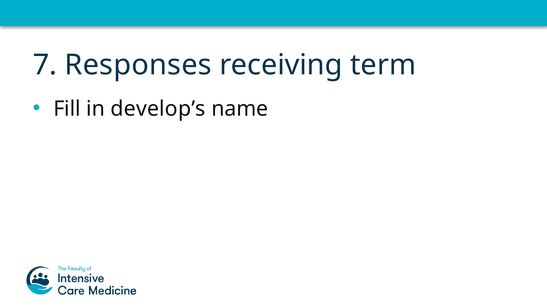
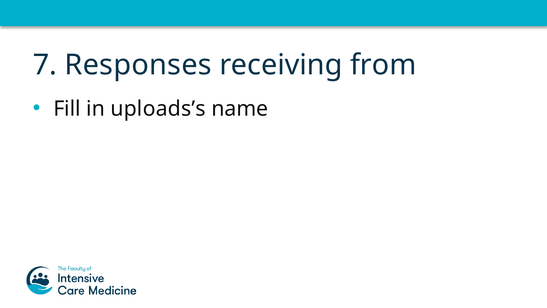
term: term -> from (383, 65)
develop’s: develop’s -> uploads’s (158, 109)
